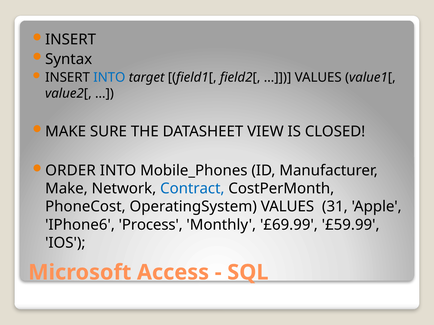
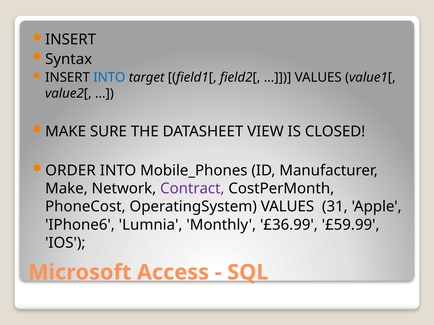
Contract colour: blue -> purple (192, 189)
Process: Process -> Lumnia (151, 225)
£69.99: £69.99 -> £36.99 (289, 225)
